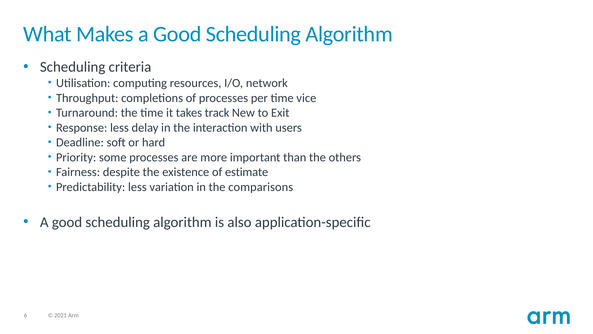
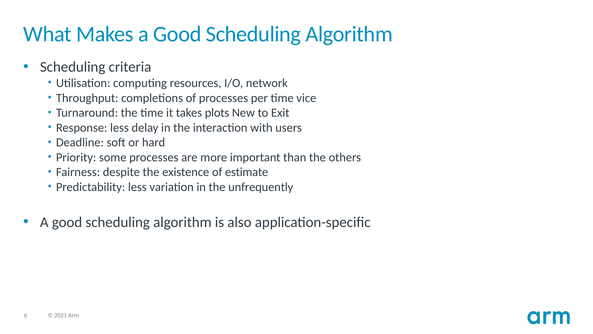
track: track -> plots (217, 113)
comparisons: comparisons -> unfrequently (261, 187)
